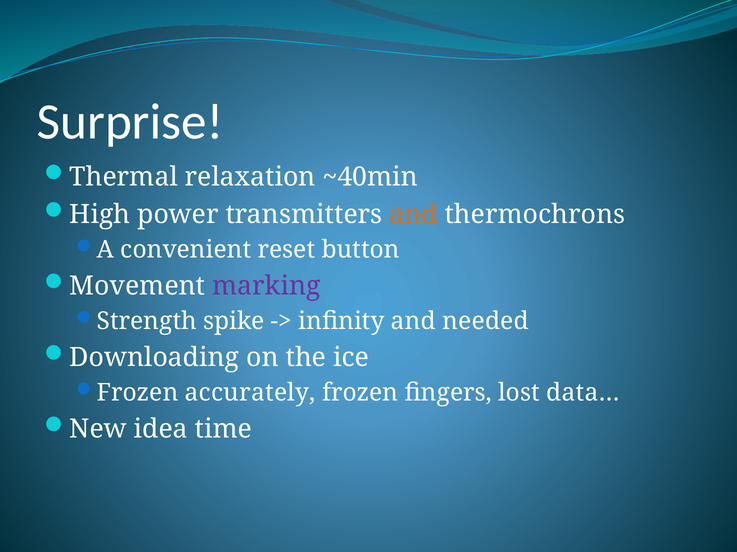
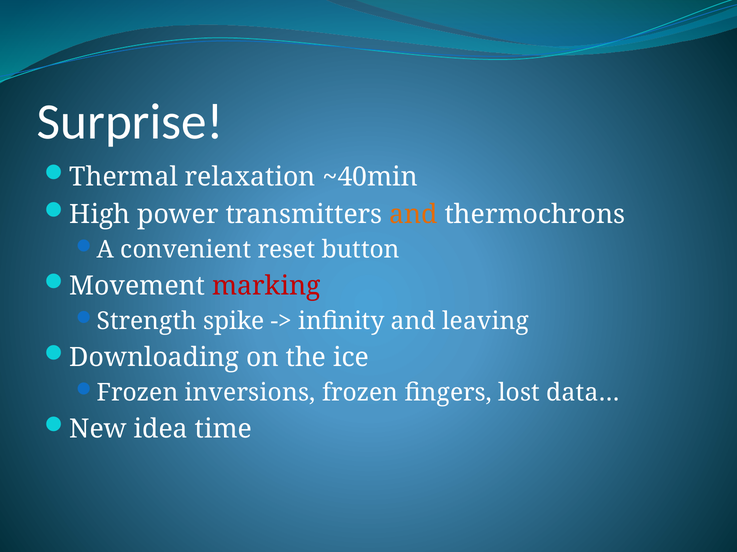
marking colour: purple -> red (266, 286)
needed: needed -> leaving (486, 322)
accurately: accurately -> inversions (250, 393)
